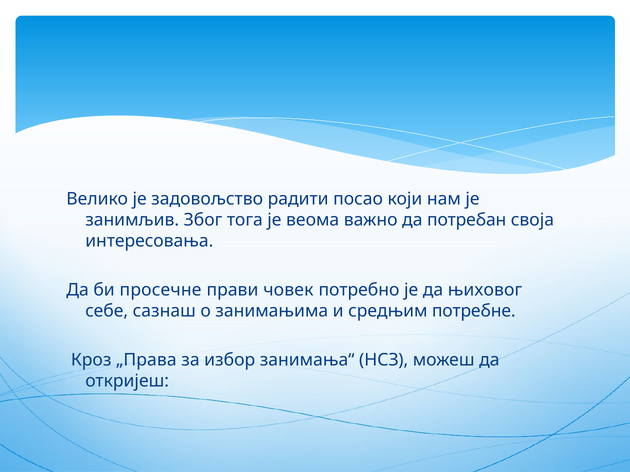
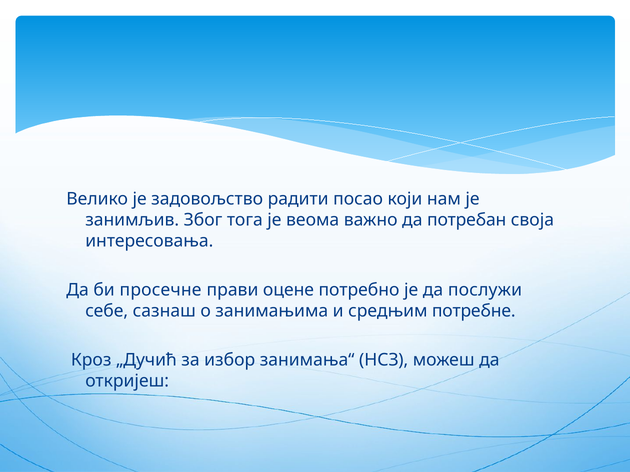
човек: човек -> оцене (288, 290)
њиховог: њиховог -> послужи (485, 290)
„Права: „Права -> „Дучић (146, 360)
